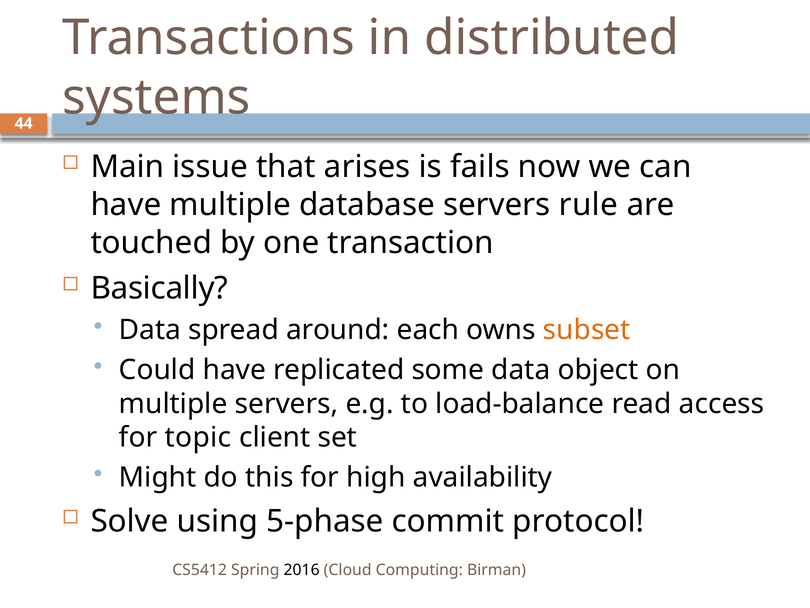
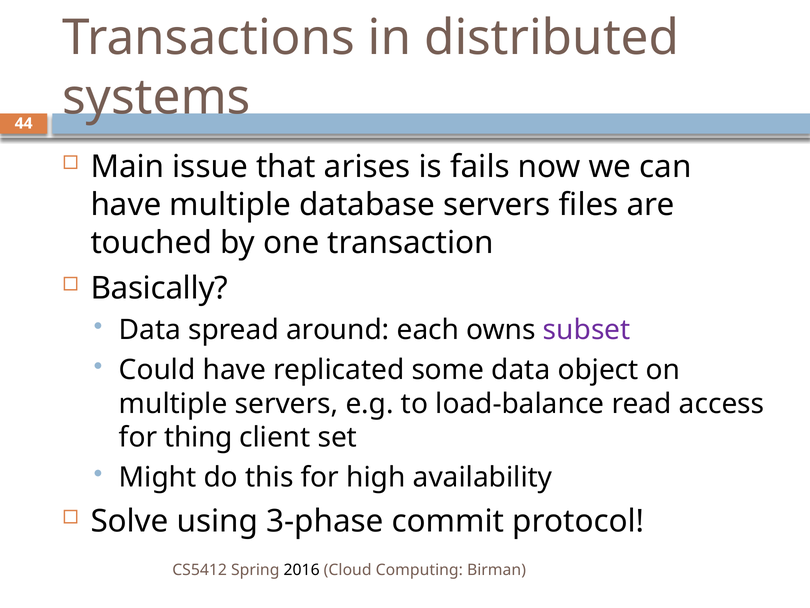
rule: rule -> files (589, 205)
subset colour: orange -> purple (587, 330)
topic: topic -> thing (198, 437)
5-phase: 5-phase -> 3-phase (325, 521)
